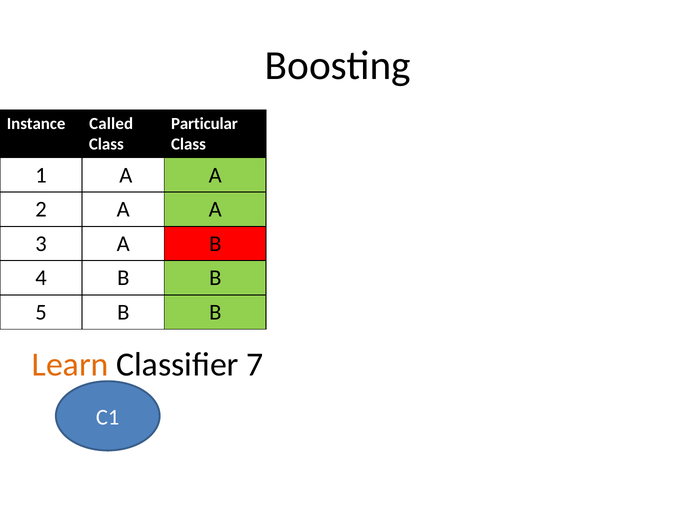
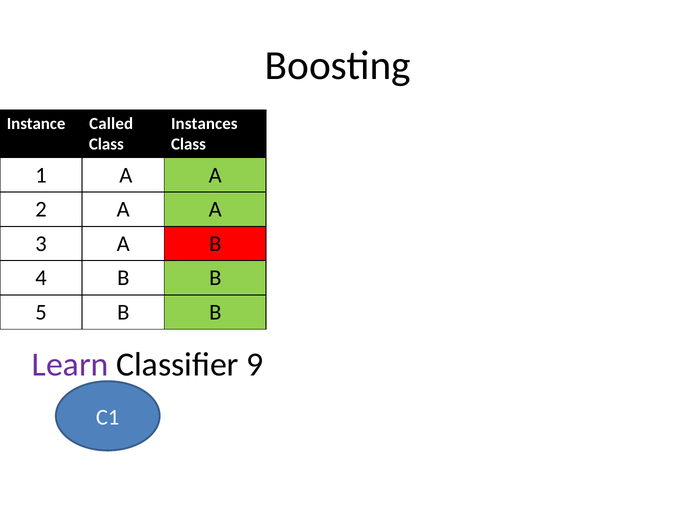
Particular: Particular -> Instances (204, 124)
Learn colour: orange -> purple (70, 365)
7: 7 -> 9 (255, 365)
